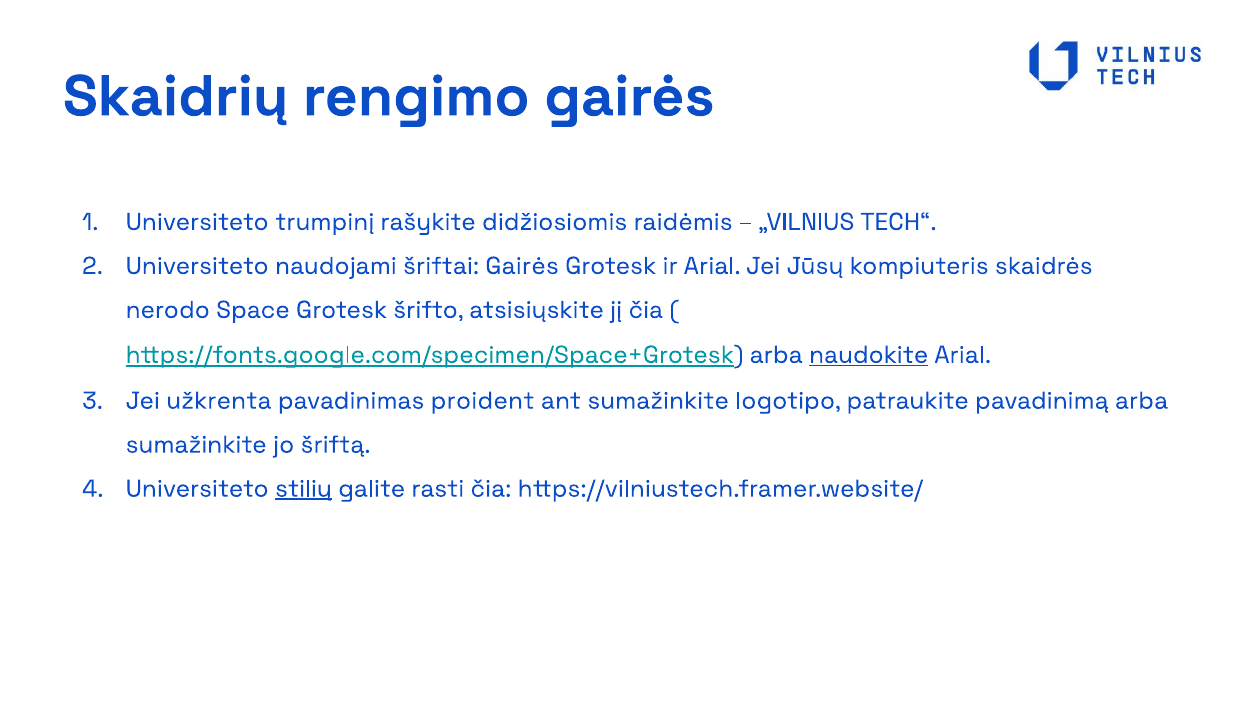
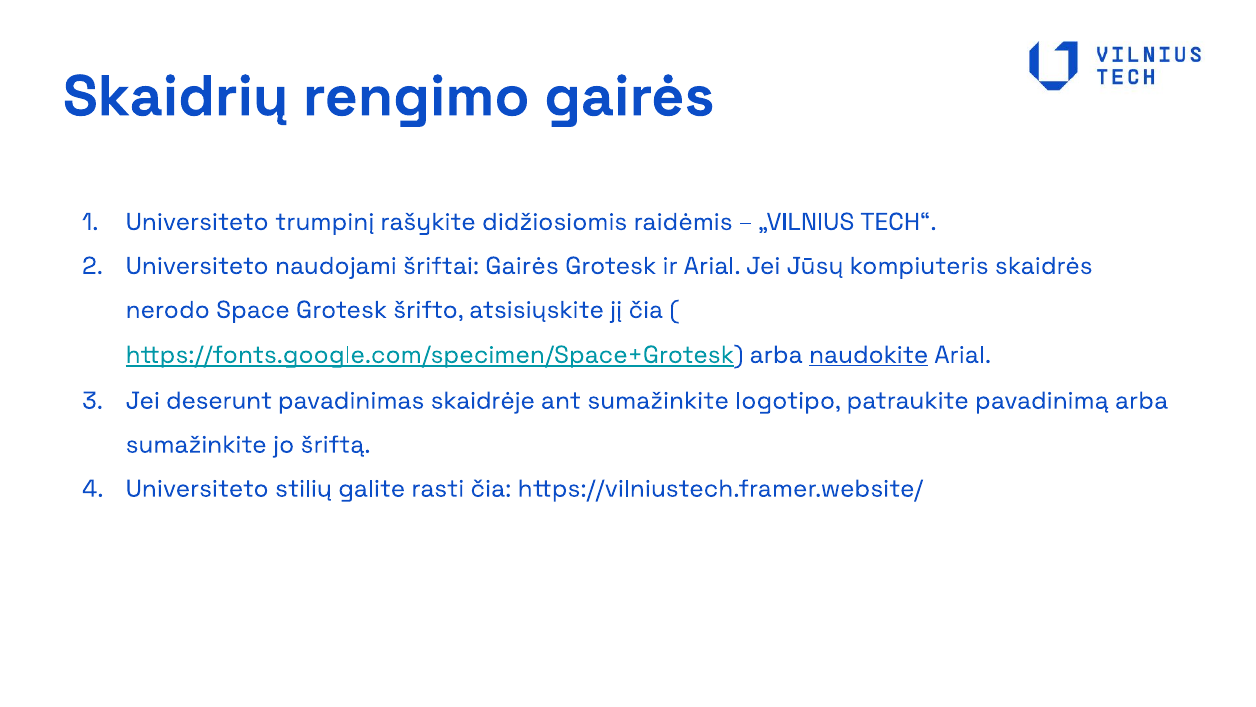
užkrenta: užkrenta -> deserunt (219, 400)
proident: proident -> skaidrėje (483, 400)
stilių underline: present -> none (303, 488)
